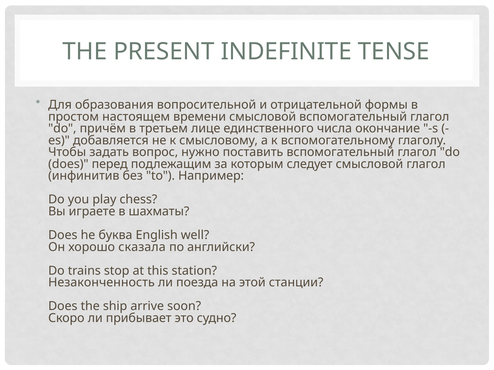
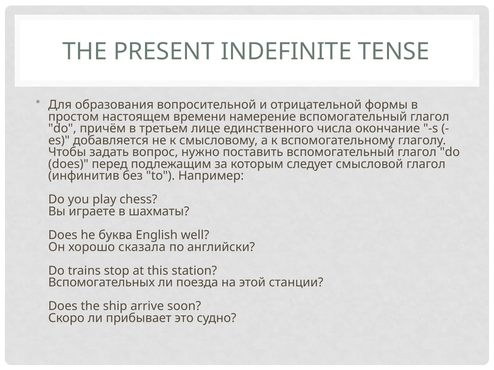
времени смысловой: смысловой -> намерение (263, 117)
Незаконченность: Незаконченность -> Вспомогательных (102, 283)
